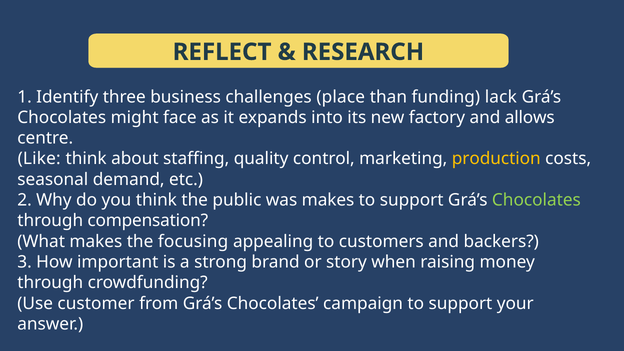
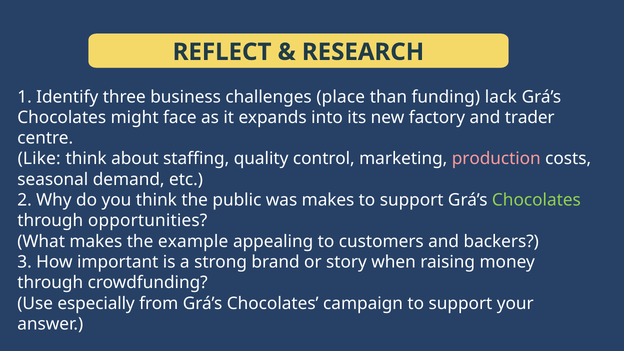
allows: allows -> trader (530, 117)
production colour: yellow -> pink (496, 159)
compensation: compensation -> opportunities (148, 221)
focusing: focusing -> example (193, 241)
customer: customer -> especially (96, 303)
